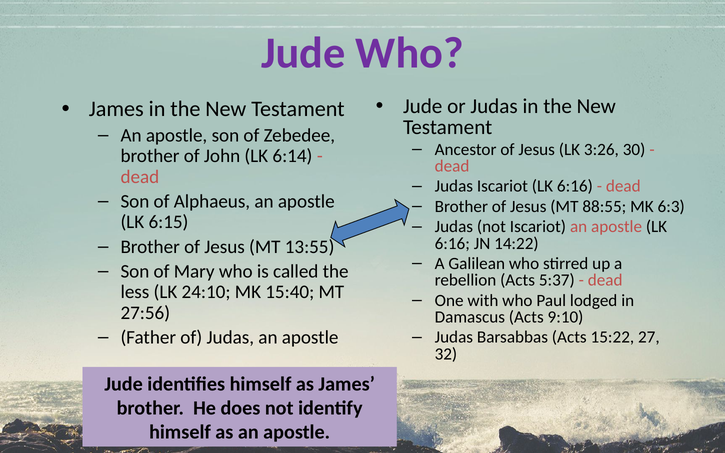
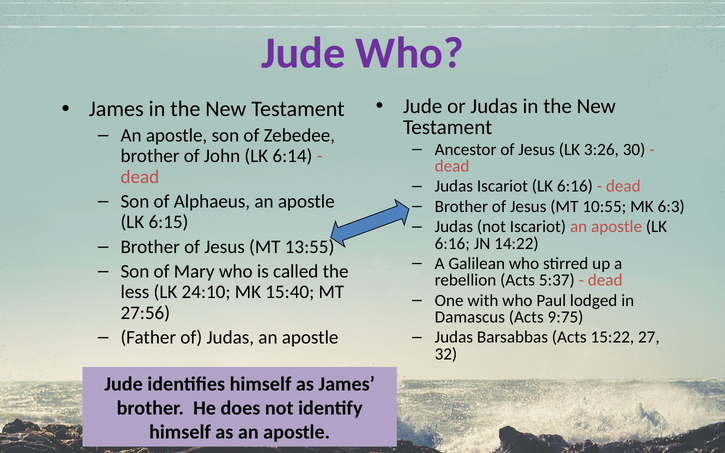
88:55: 88:55 -> 10:55 (604, 207)
9:10: 9:10 -> 9:75 (566, 317)
